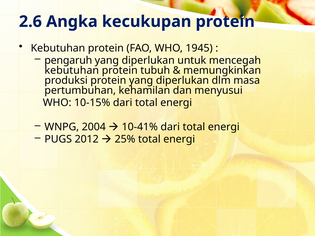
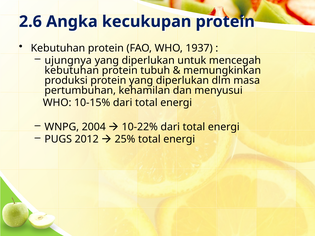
1945: 1945 -> 1937 (199, 48)
pengaruh: pengaruh -> ujungnya (68, 60)
10-41%: 10-41% -> 10-22% (140, 127)
